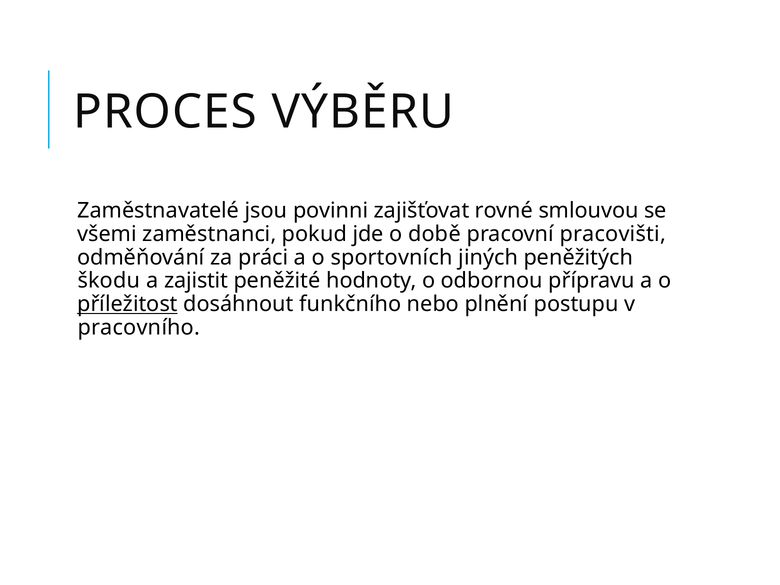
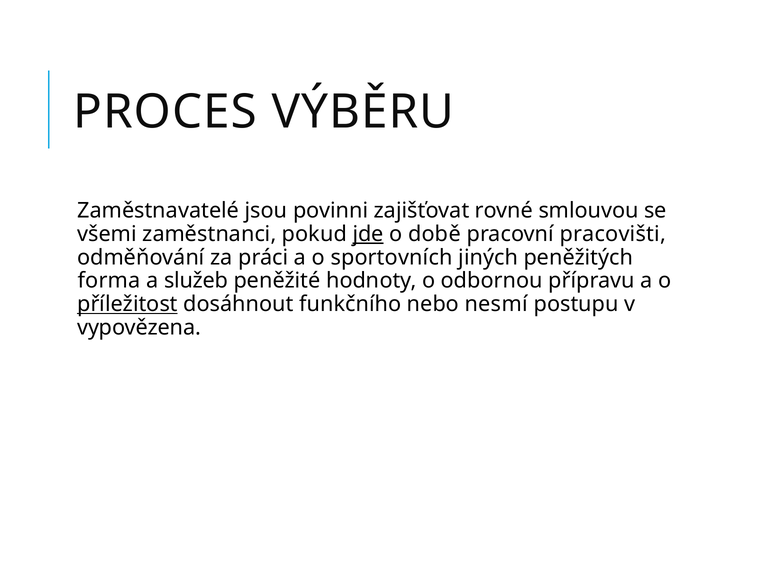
jde underline: none -> present (368, 234)
škodu: škodu -> forma (109, 281)
zajistit: zajistit -> služeb (196, 281)
plnění: plnění -> nesmí (496, 304)
pracovního: pracovního -> vypovězena (139, 328)
